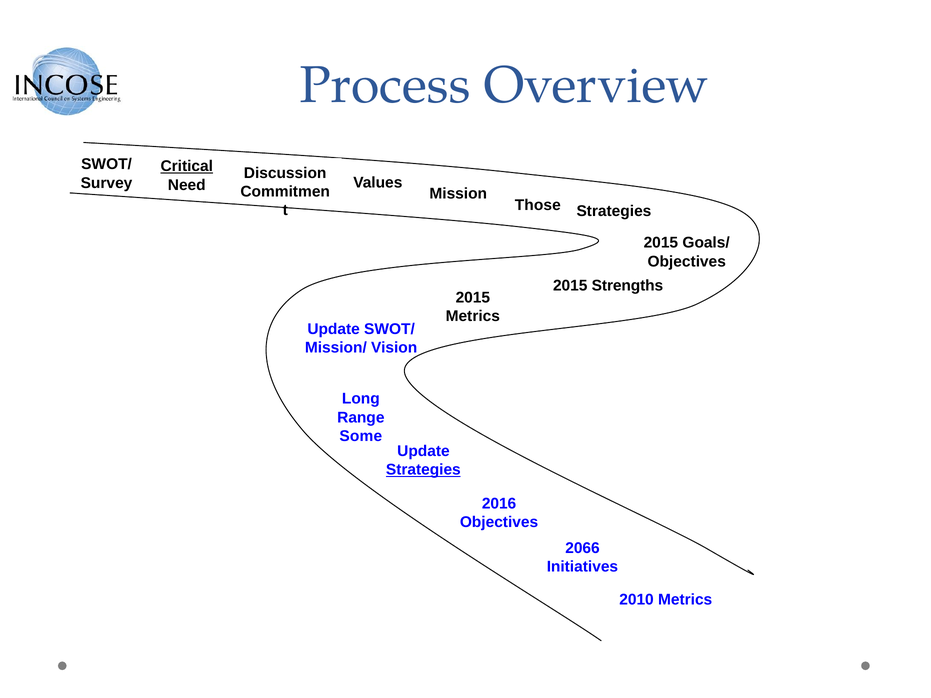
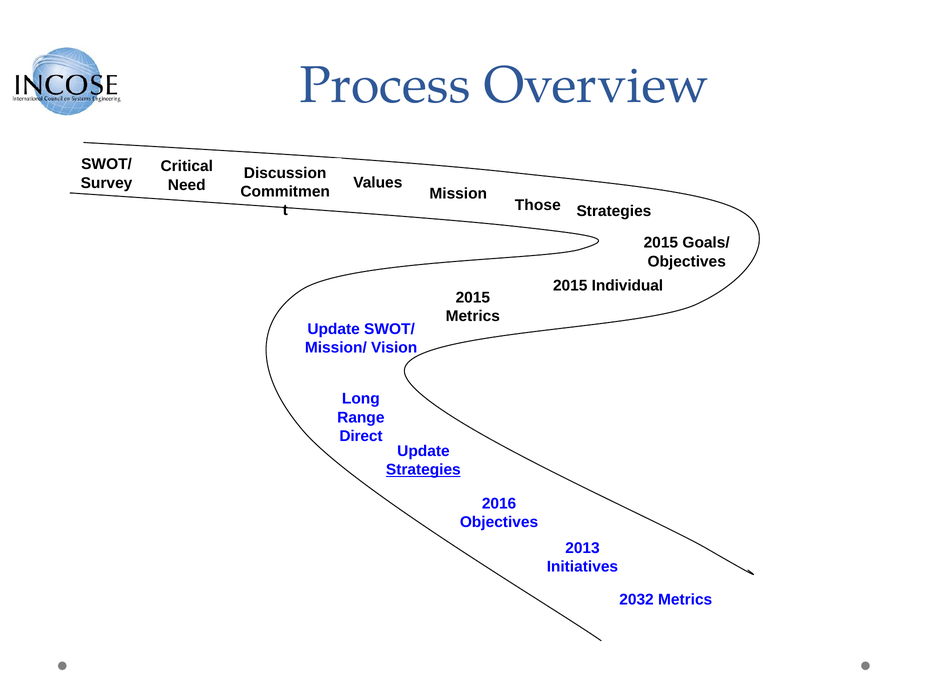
Critical underline: present -> none (187, 166)
Strengths: Strengths -> Individual (627, 286)
Some: Some -> Direct (361, 436)
2066: 2066 -> 2013 (582, 548)
2010: 2010 -> 2032 (637, 600)
